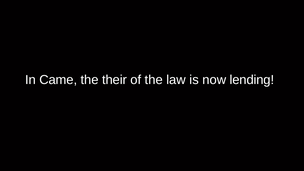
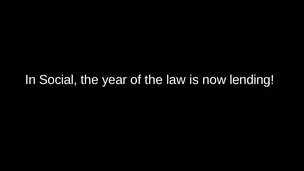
Came: Came -> Social (58, 80)
their: their -> year (115, 80)
